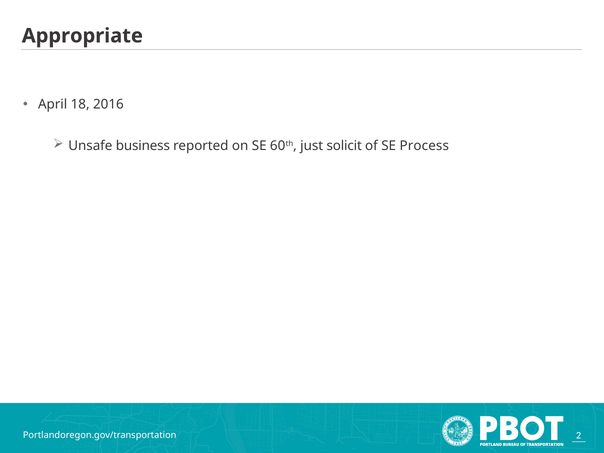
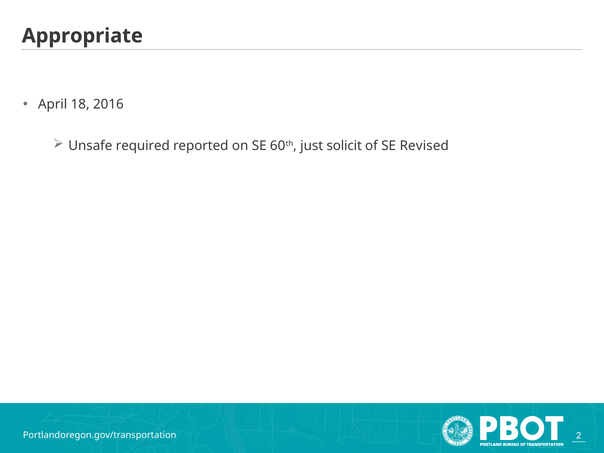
business: business -> required (143, 146)
Process: Process -> Revised (424, 146)
